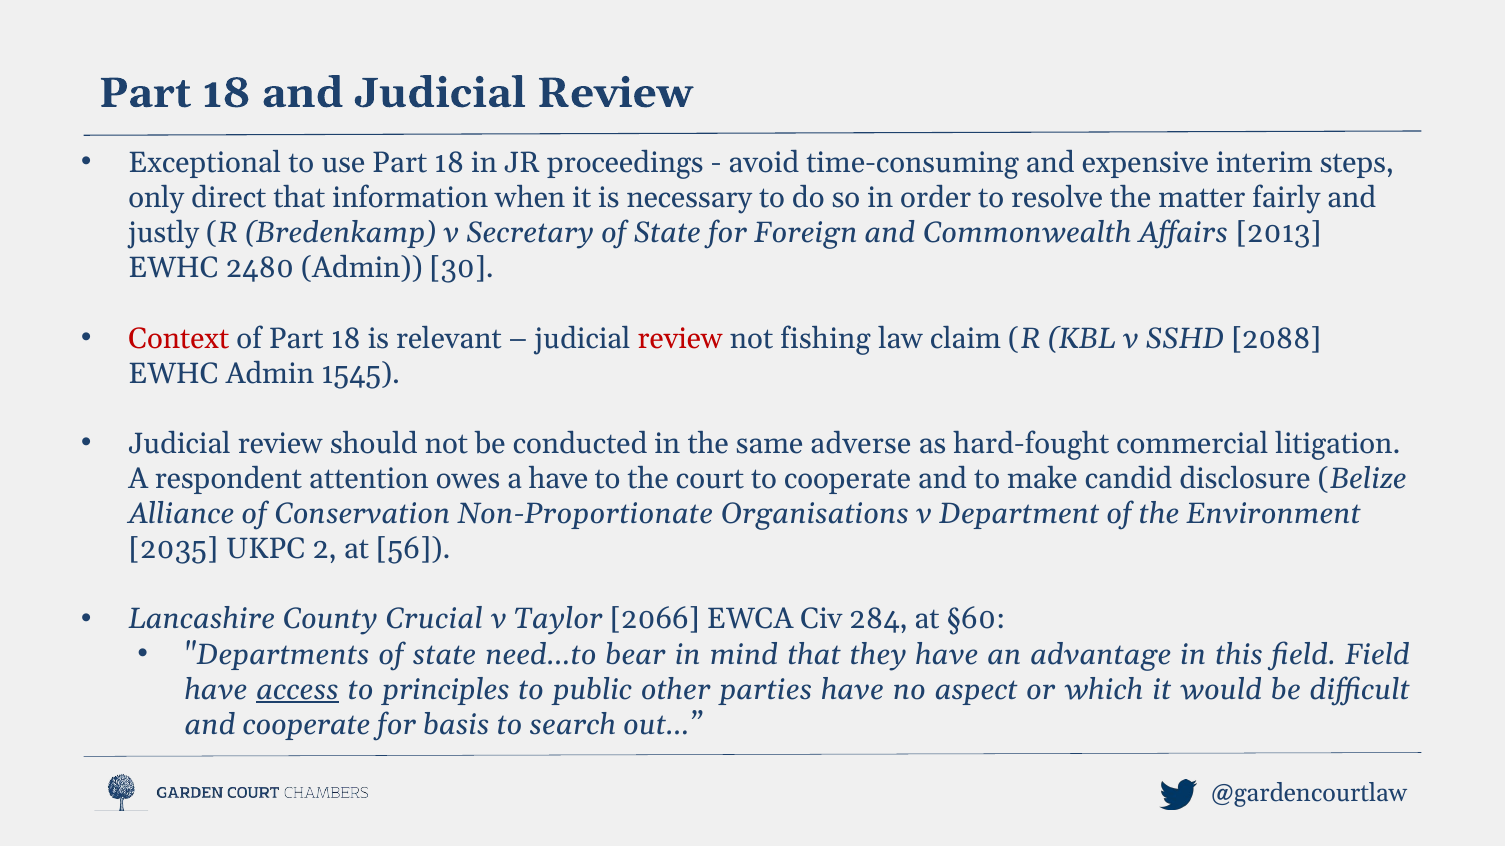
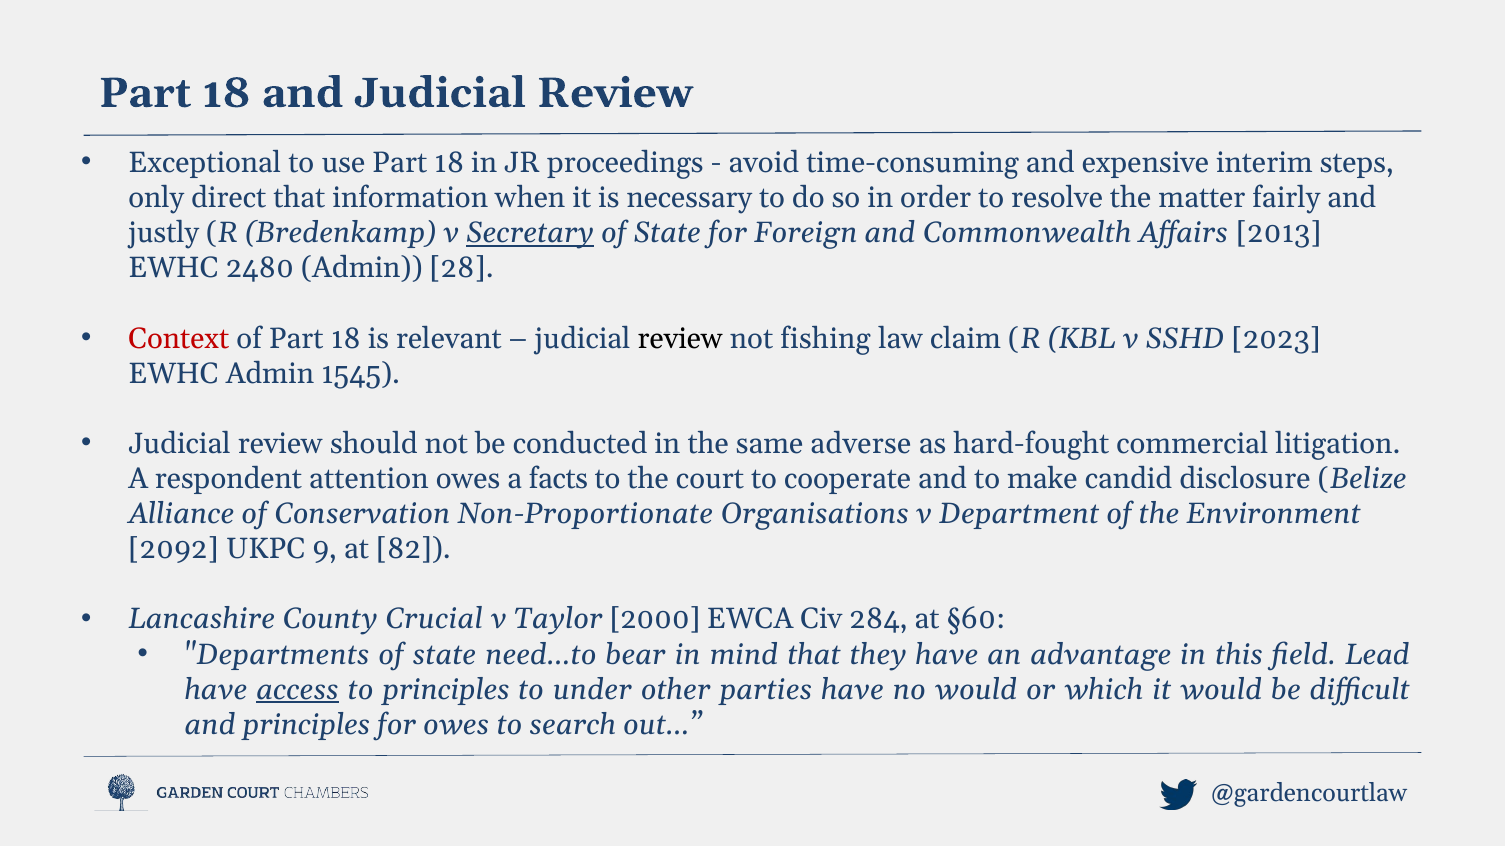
Secretary underline: none -> present (530, 233)
30: 30 -> 28 (462, 268)
review colour: red -> black (680, 339)
2088: 2088 -> 2023 (1276, 339)
a have: have -> facts (558, 479)
2035: 2035 -> 2092 (173, 549)
2: 2 -> 9 (325, 549)
56: 56 -> 82 (414, 549)
2066: 2066 -> 2000 (655, 620)
field Field: Field -> Lead (1377, 655)
public: public -> under (592, 690)
no aspect: aspect -> would (976, 690)
and cooperate: cooperate -> principles (306, 725)
for basis: basis -> owes (456, 725)
